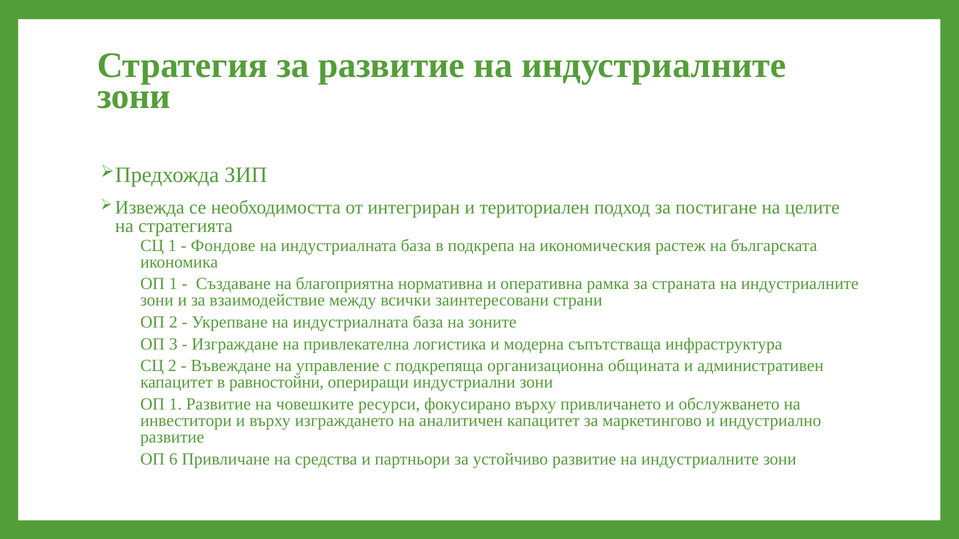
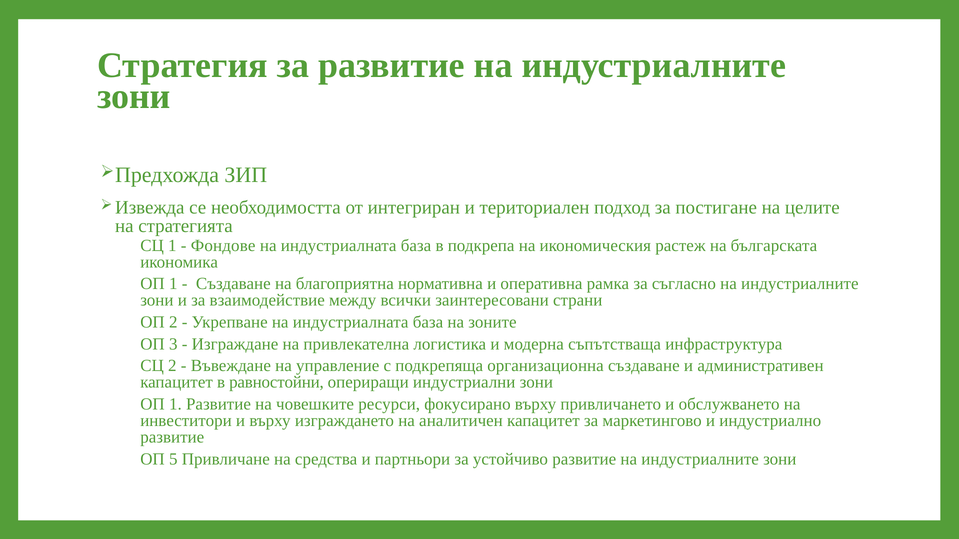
страната: страната -> съгласно (684, 284)
организационна общината: общината -> създаване (644, 366)
6: 6 -> 5 (173, 459)
